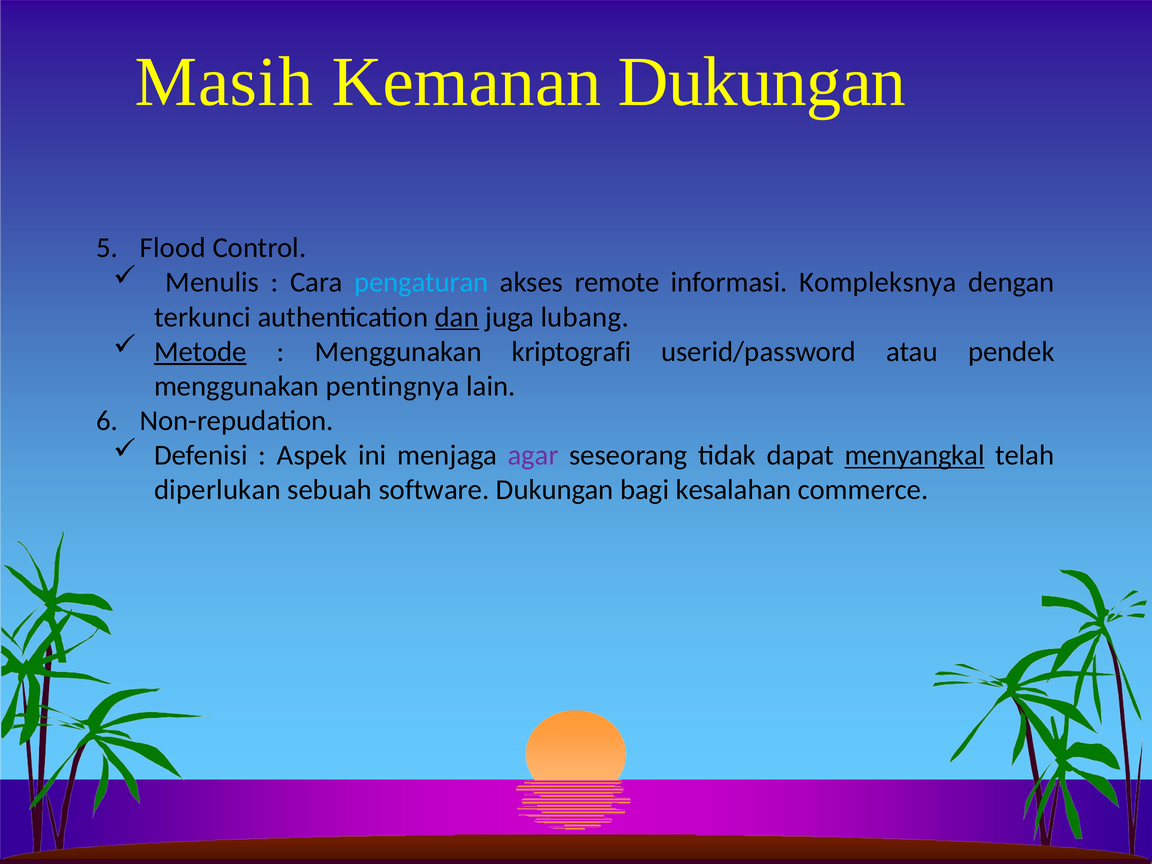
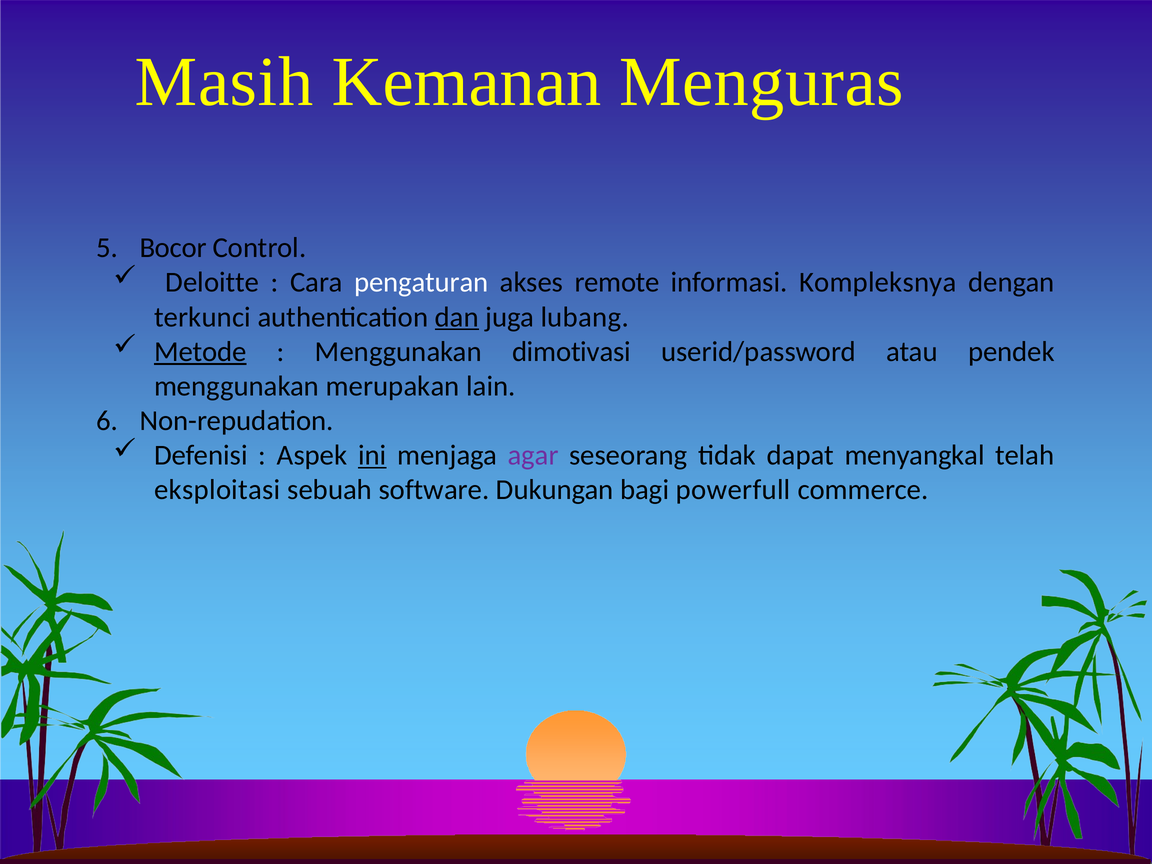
Kemanan Dukungan: Dukungan -> Menguras (761, 82)
Flood: Flood -> Bocor (173, 248)
Menulis: Menulis -> Deloitte (212, 282)
pengaturan colour: light blue -> white (421, 282)
kriptografi: kriptografi -> dimotivasi (571, 352)
pentingnya: pentingnya -> merupakan (393, 386)
ini underline: none -> present (372, 455)
menyangkal underline: present -> none (915, 455)
diperlukan: diperlukan -> eksploitasi (217, 490)
kesalahan: kesalahan -> powerfull (733, 490)
